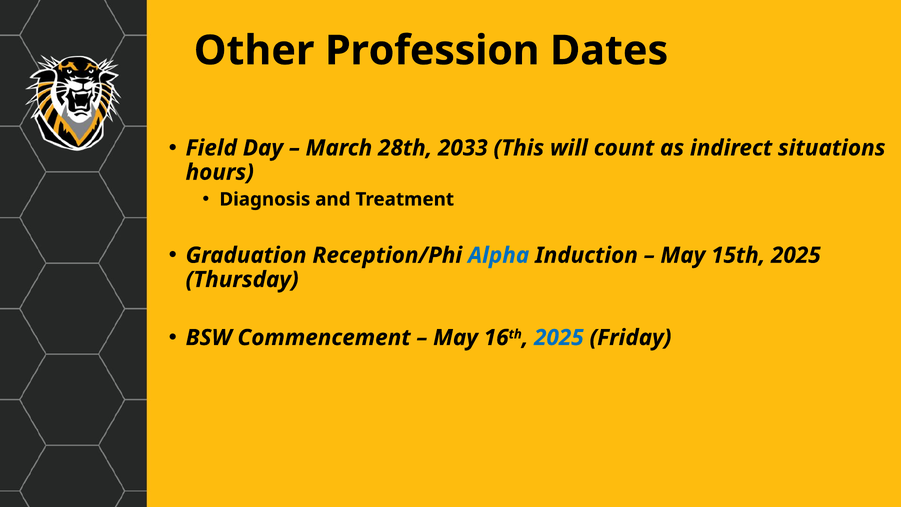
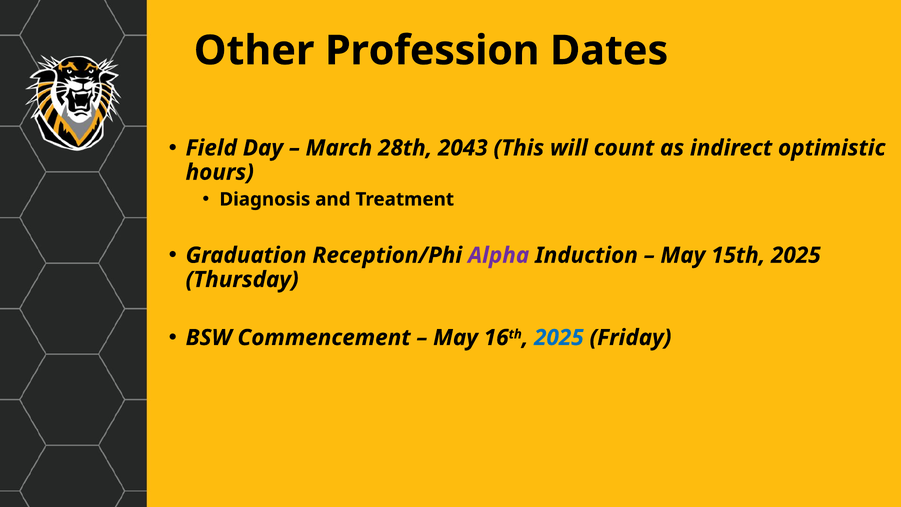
2033: 2033 -> 2043 (463, 148)
situations: situations -> optimistic (832, 148)
Alpha colour: blue -> purple (499, 255)
